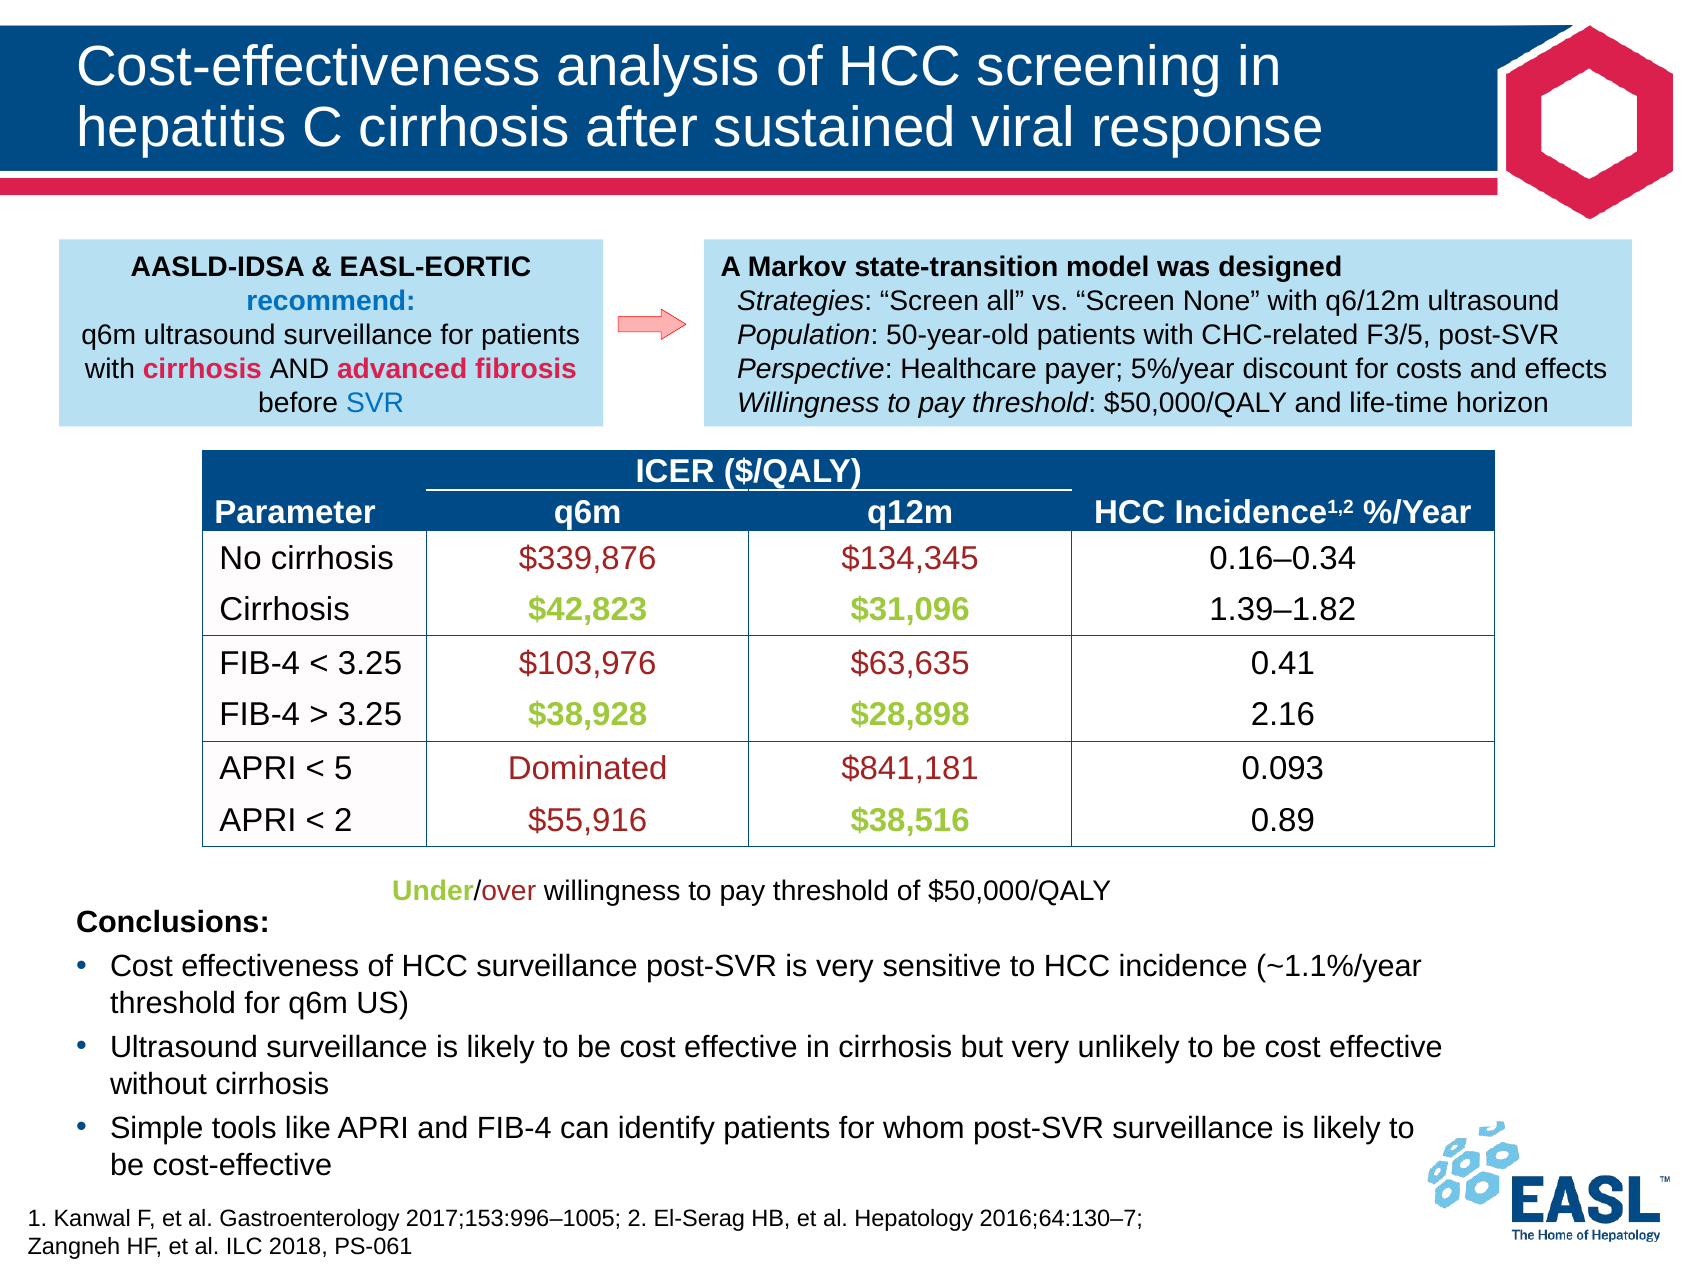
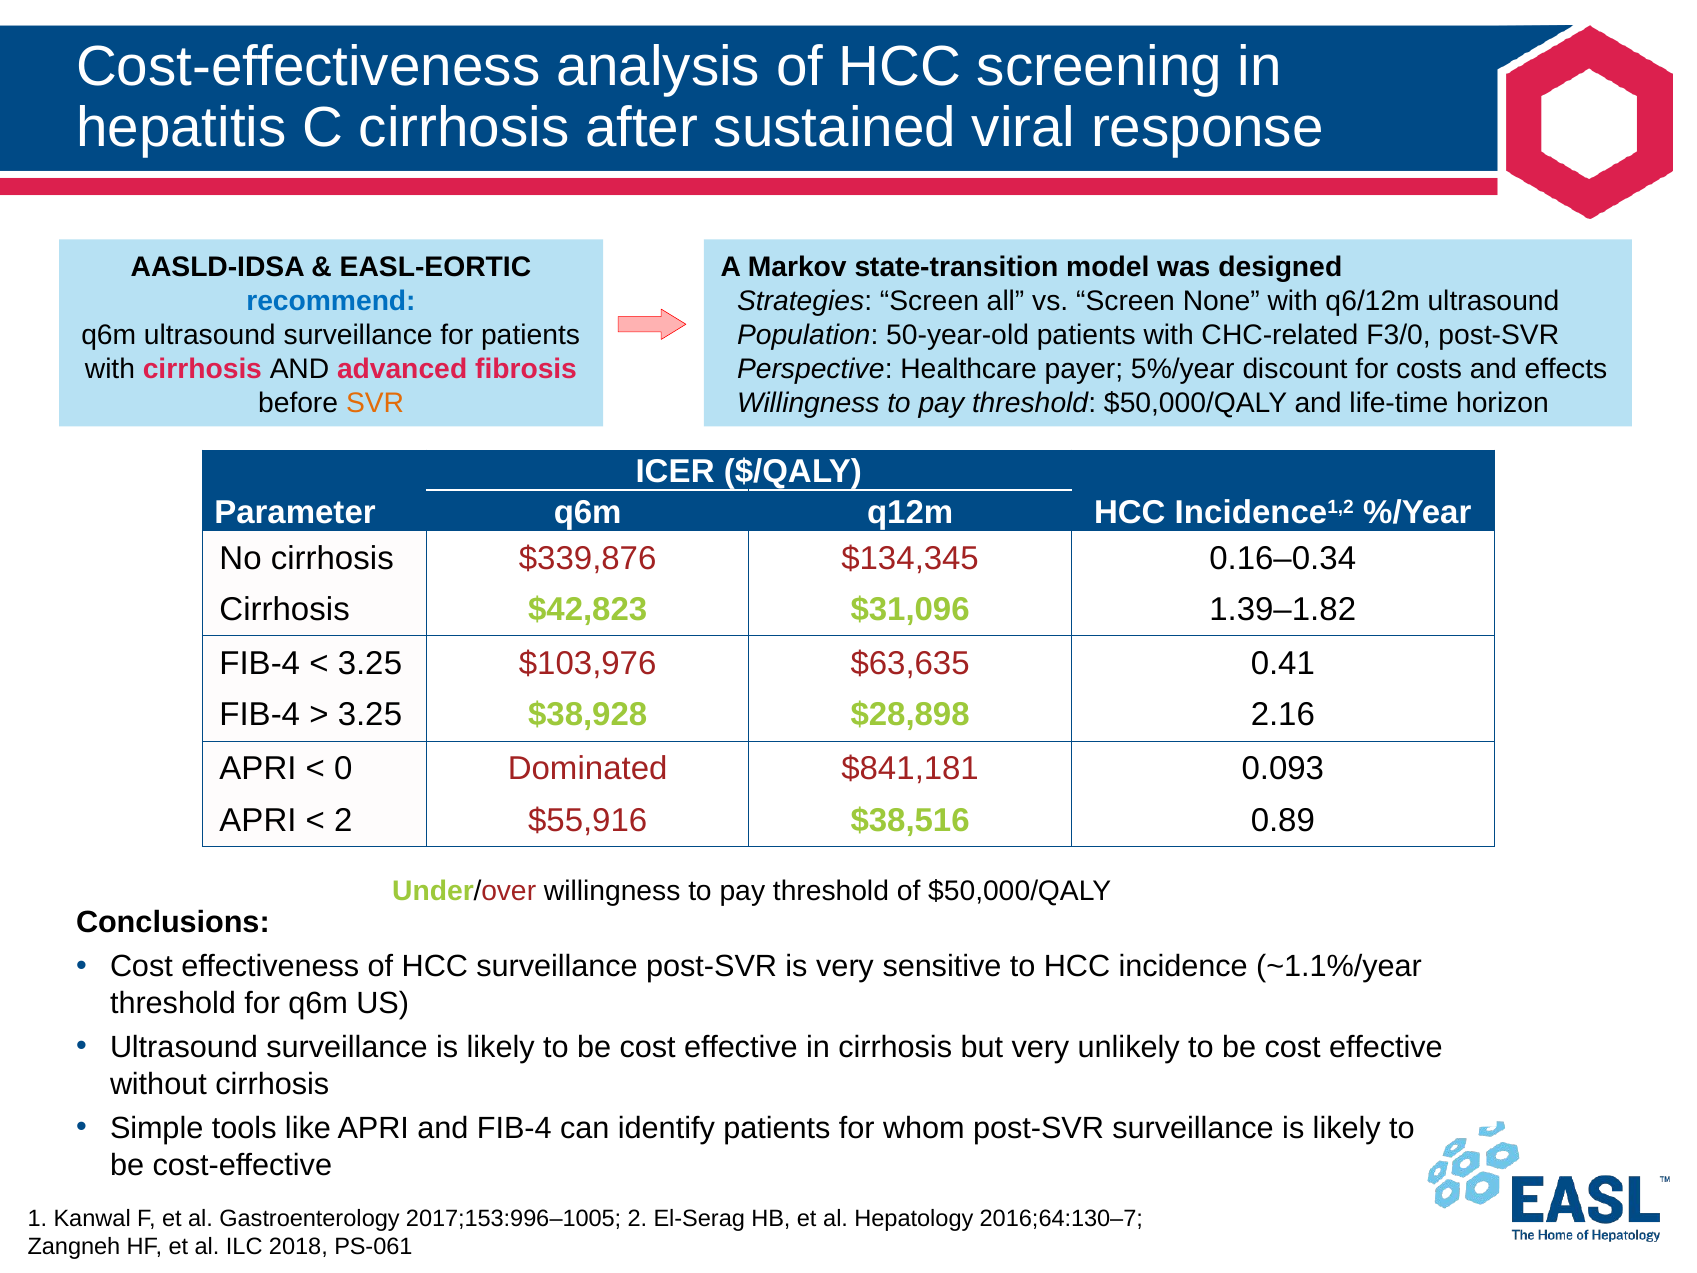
F3/5: F3/5 -> F3/0 (1398, 335)
SVR colour: blue -> orange (375, 403)
5: 5 -> 0 (343, 769)
